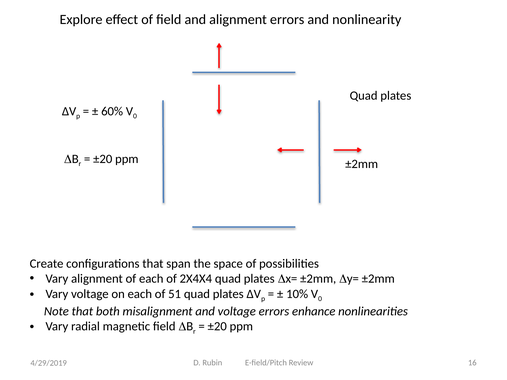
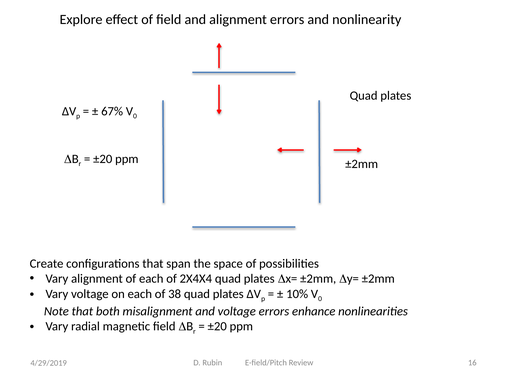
60%: 60% -> 67% (112, 111)
51: 51 -> 38 (175, 294)
